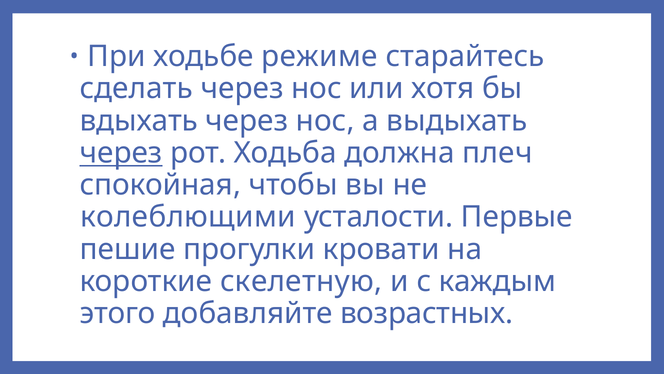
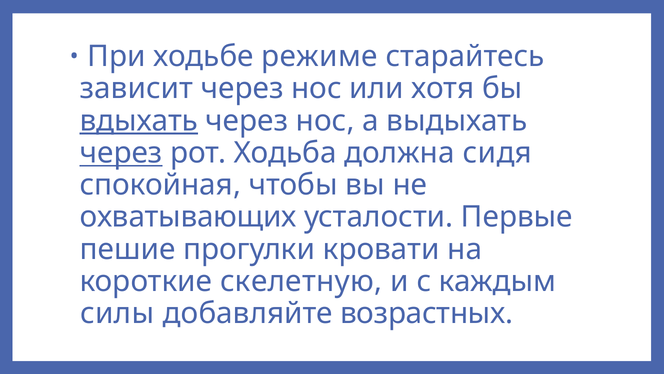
сделать: сделать -> зависит (136, 88)
вдыхать underline: none -> present (139, 121)
плеч: плеч -> сидя (497, 153)
колеблющими: колеблющими -> охватывающих (188, 217)
этого: этого -> силы (117, 313)
